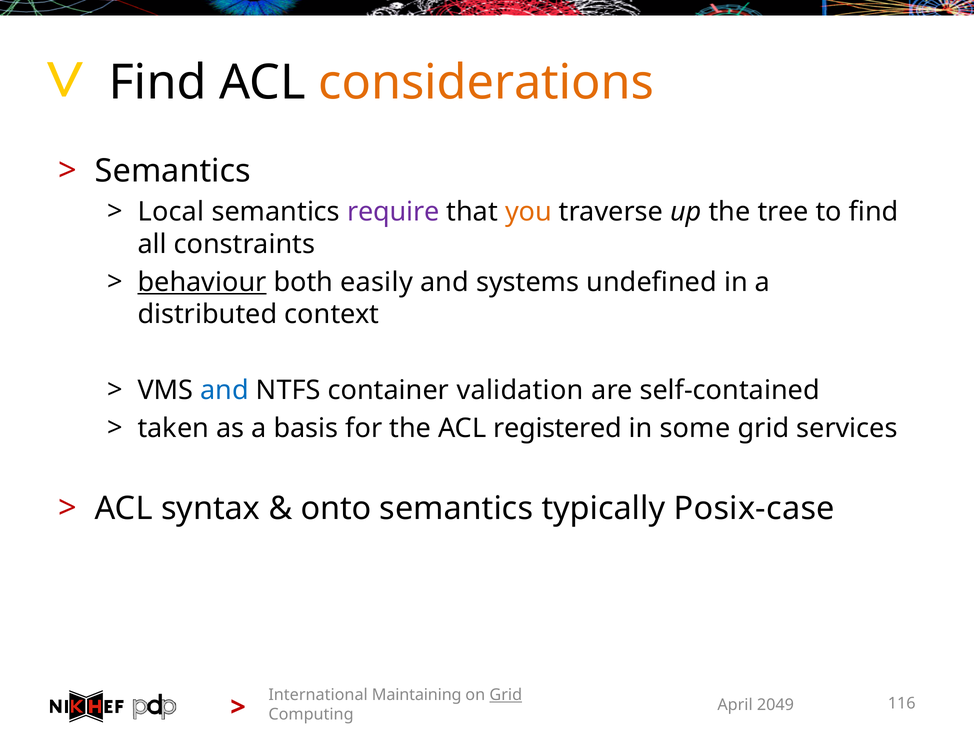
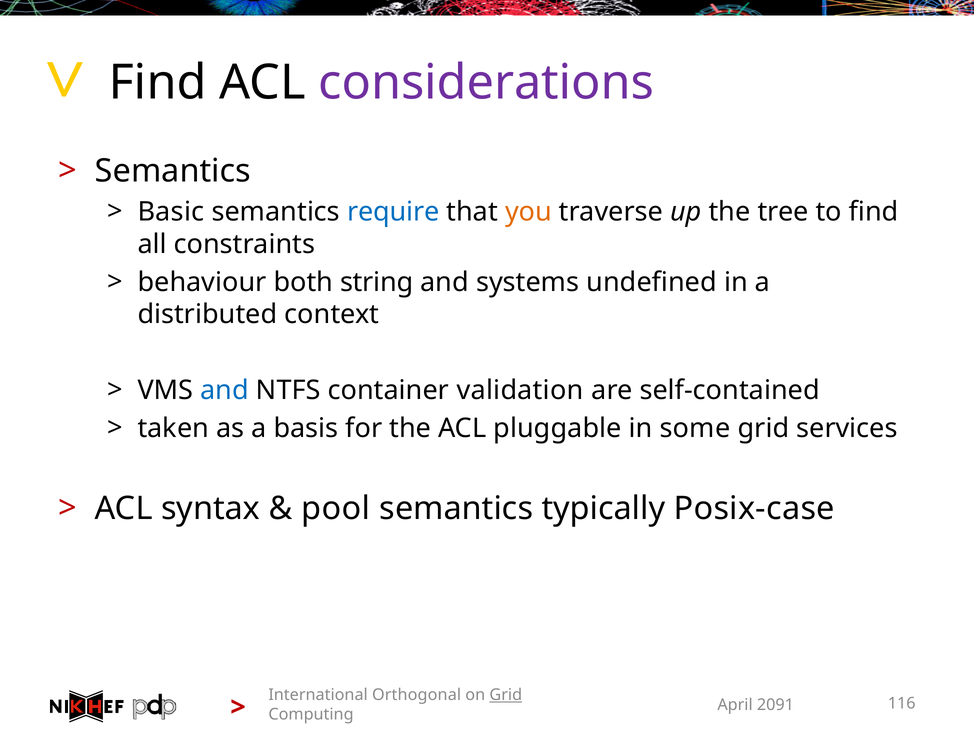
considerations colour: orange -> purple (486, 83)
Local: Local -> Basic (171, 212)
require colour: purple -> blue (393, 212)
behaviour underline: present -> none (202, 282)
easily: easily -> string (377, 282)
registered: registered -> pluggable (557, 428)
onto: onto -> pool (336, 509)
Maintaining: Maintaining -> Orthogonal (417, 696)
2049: 2049 -> 2091 (775, 705)
